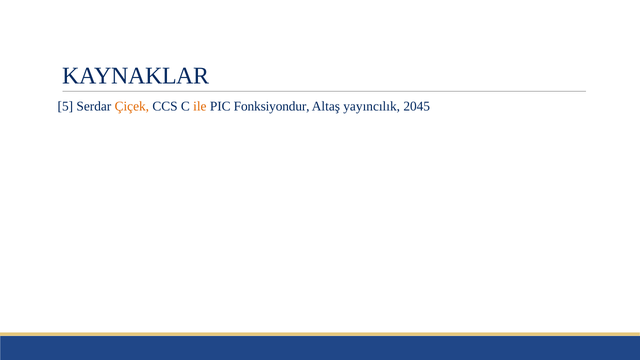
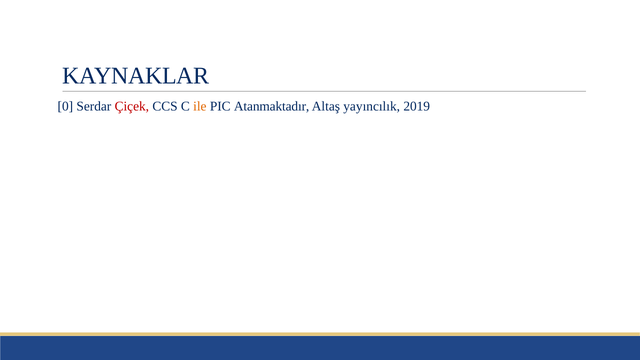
5: 5 -> 0 (65, 106)
Çiçek colour: orange -> red (132, 106)
Fonksiyondur: Fonksiyondur -> Atanmaktadır (272, 106)
2045: 2045 -> 2019 (417, 106)
